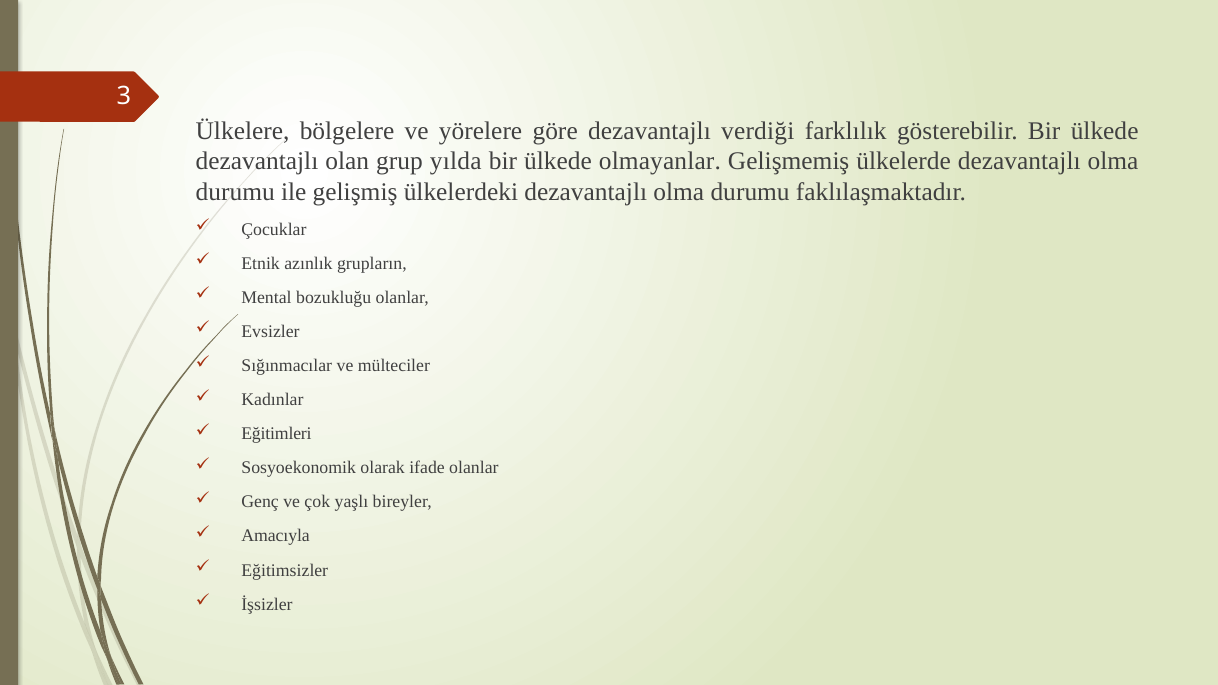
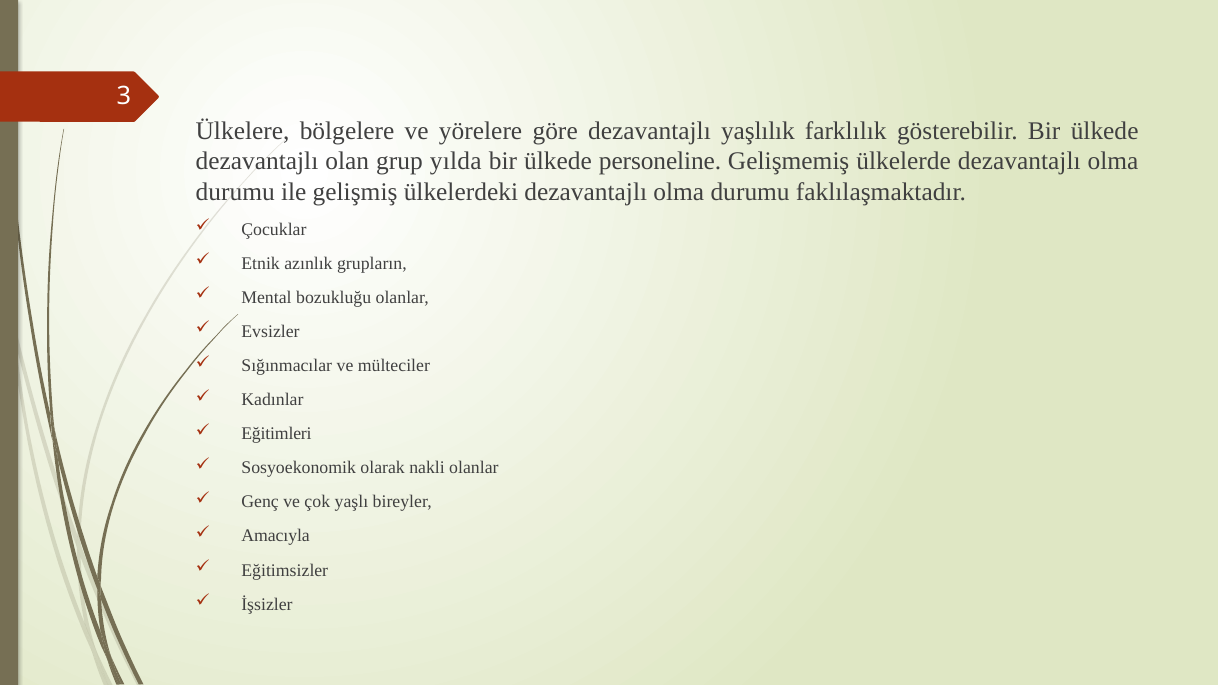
verdiği: verdiği -> yaşlılık (758, 131)
olmayanlar: olmayanlar -> personeline (660, 162)
ifade: ifade -> nakli (427, 468)
